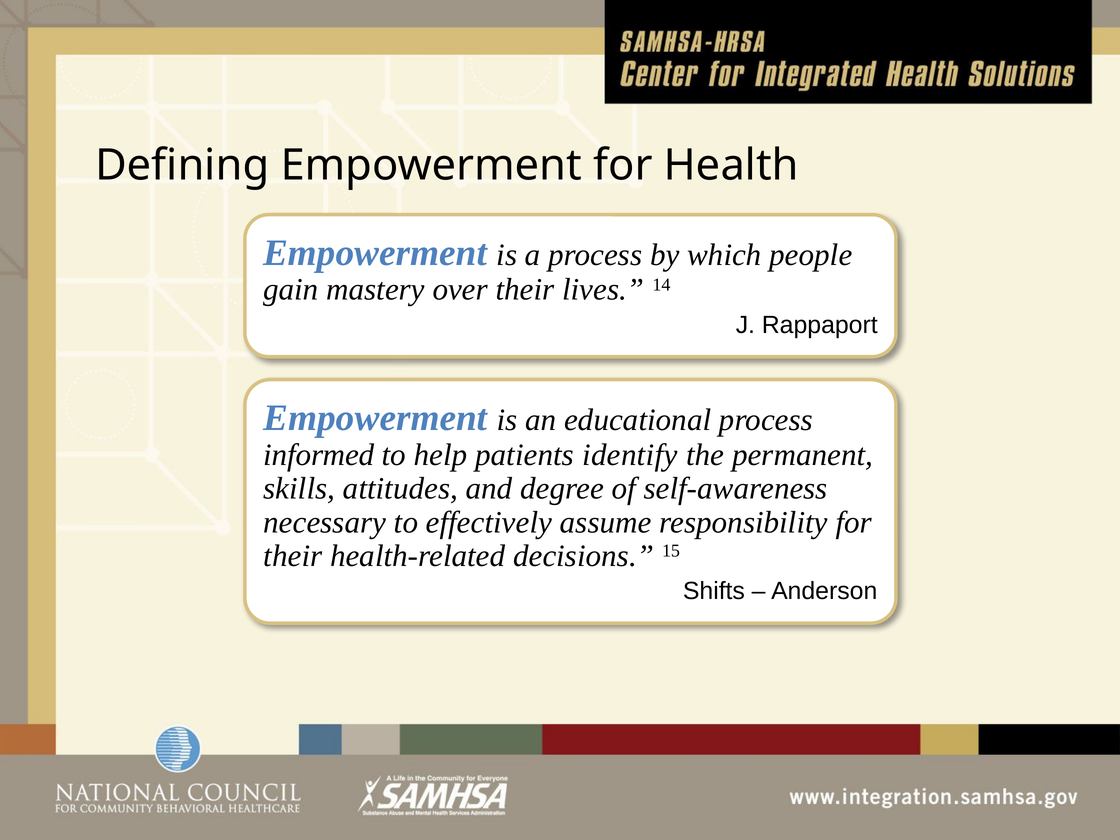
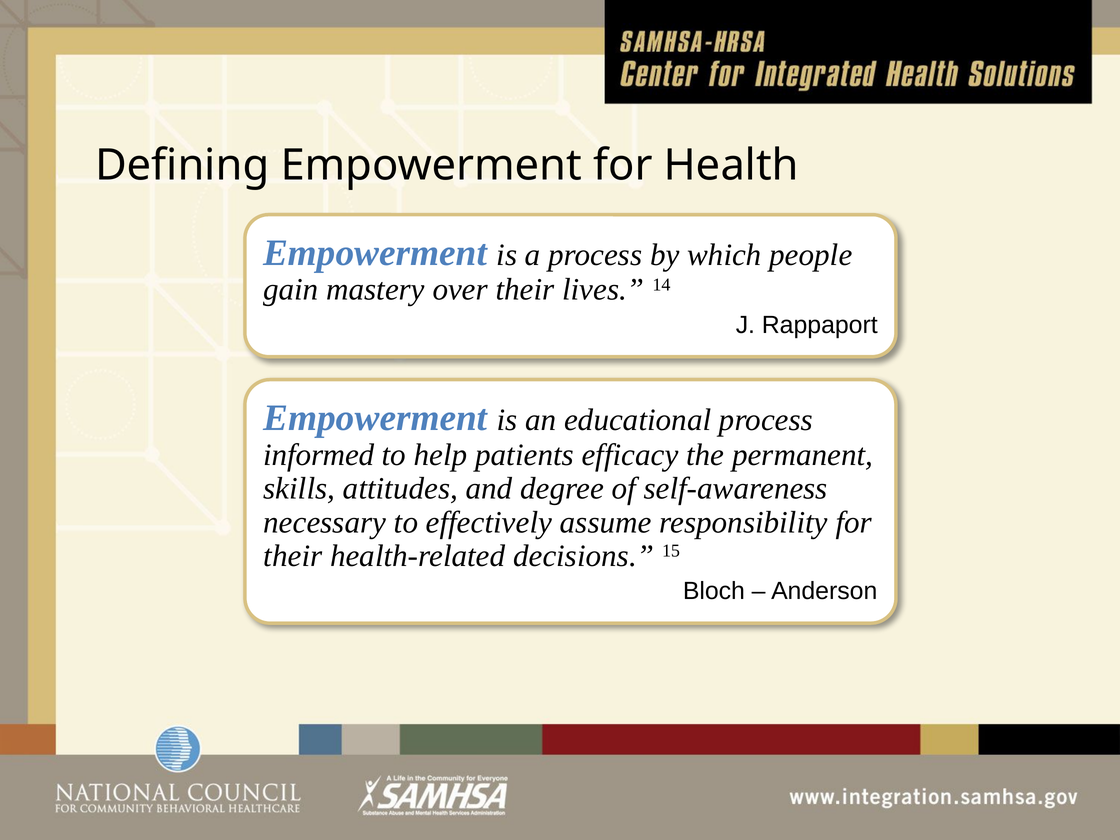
identify: identify -> efficacy (630, 455)
Shifts: Shifts -> Bloch (714, 591)
